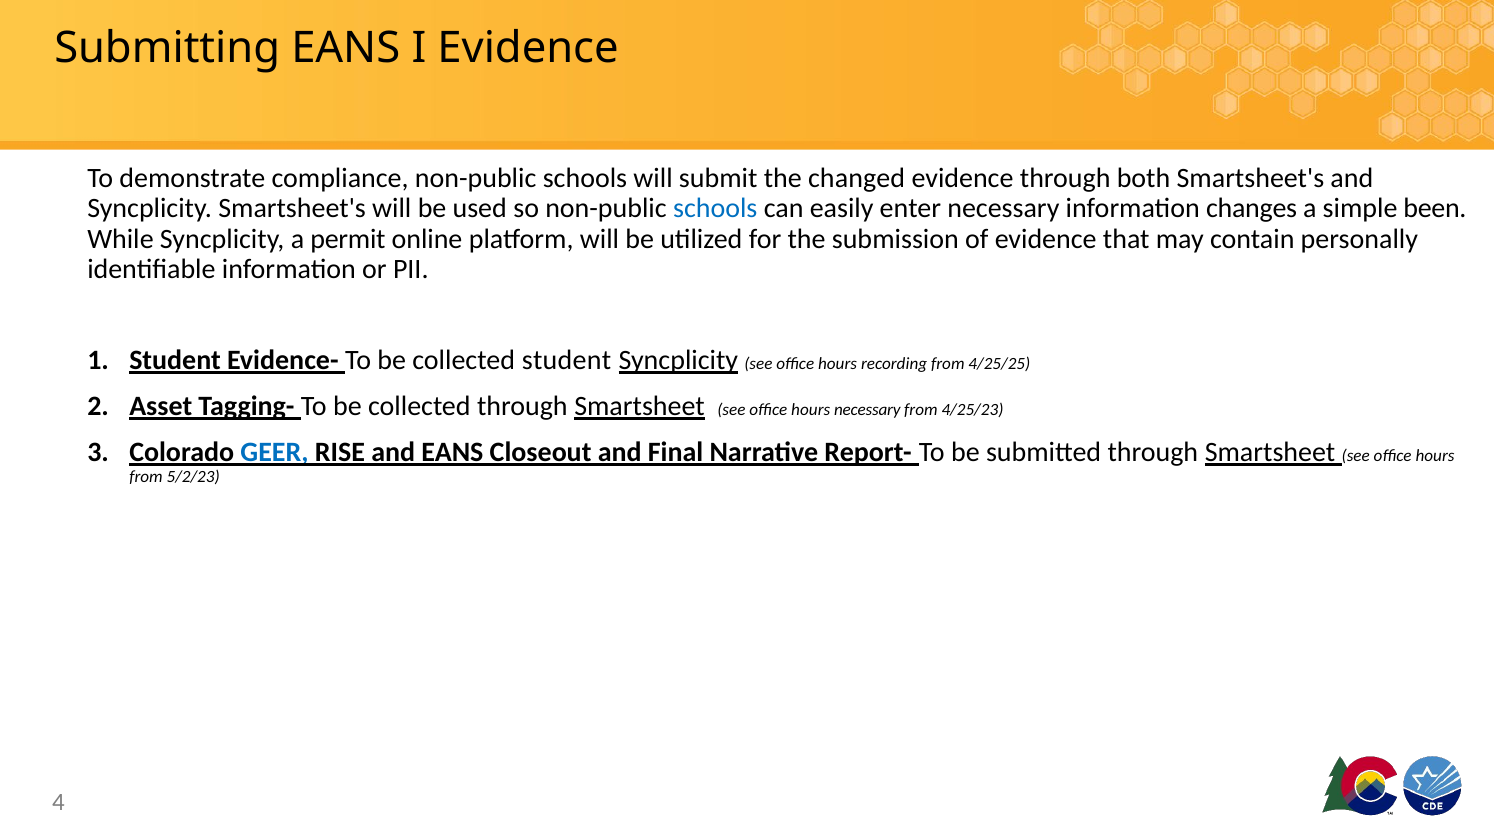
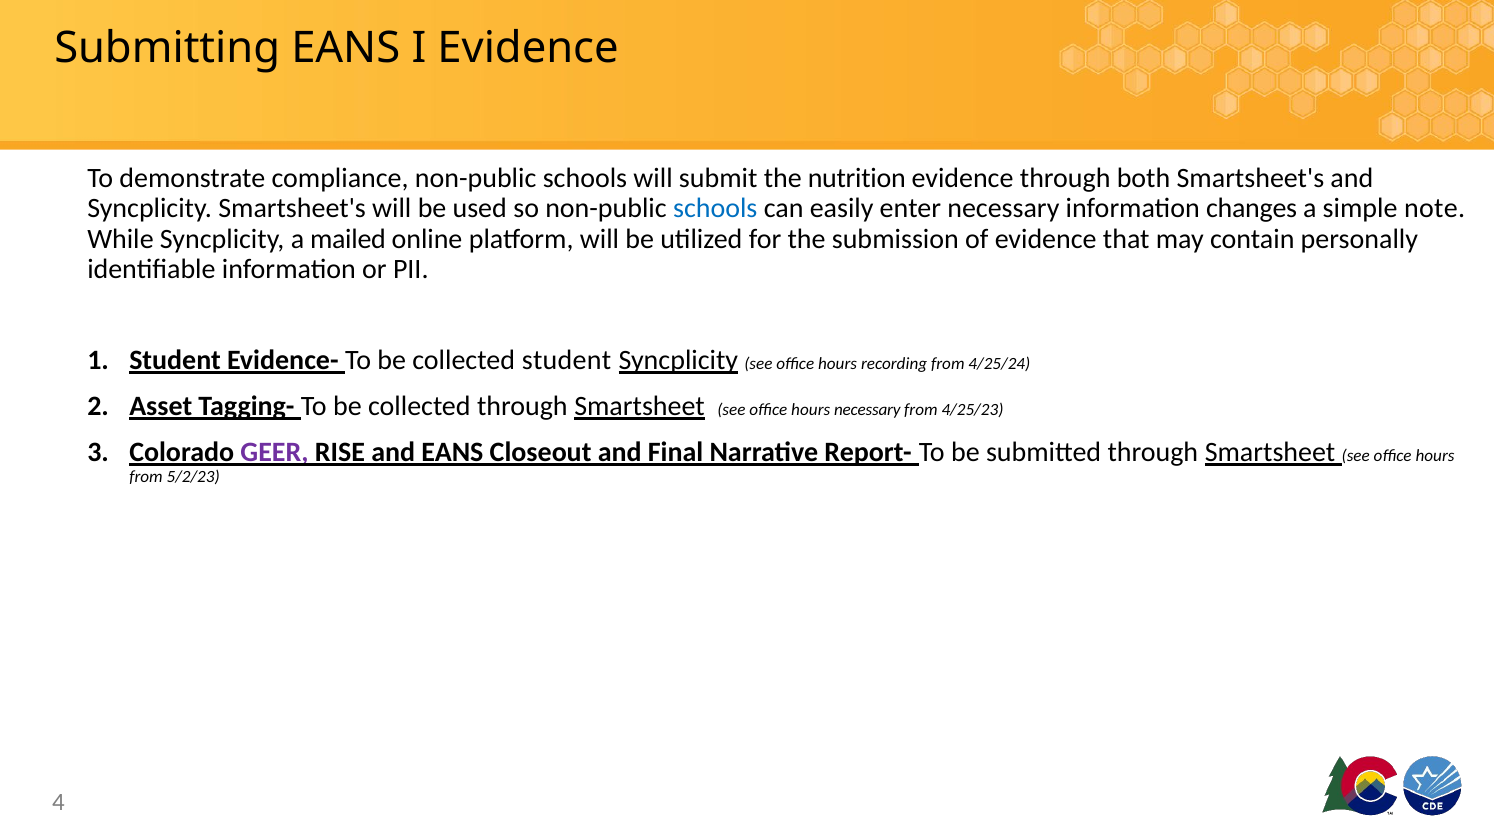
changed: changed -> nutrition (857, 178)
been: been -> note (1435, 209)
permit: permit -> mailed (348, 239)
4/25/25: 4/25/25 -> 4/25/24 (999, 364)
GEER colour: blue -> purple (275, 452)
